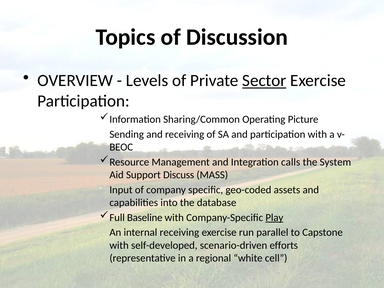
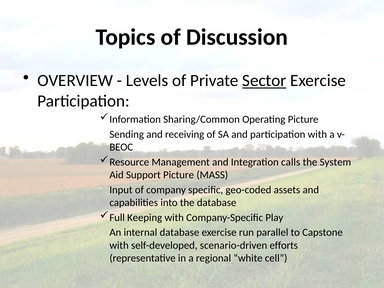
Support Discuss: Discuss -> Picture (179, 175)
Baseline: Baseline -> Keeping (145, 218)
Play underline: present -> none (274, 218)
internal receiving: receiving -> database (179, 232)
